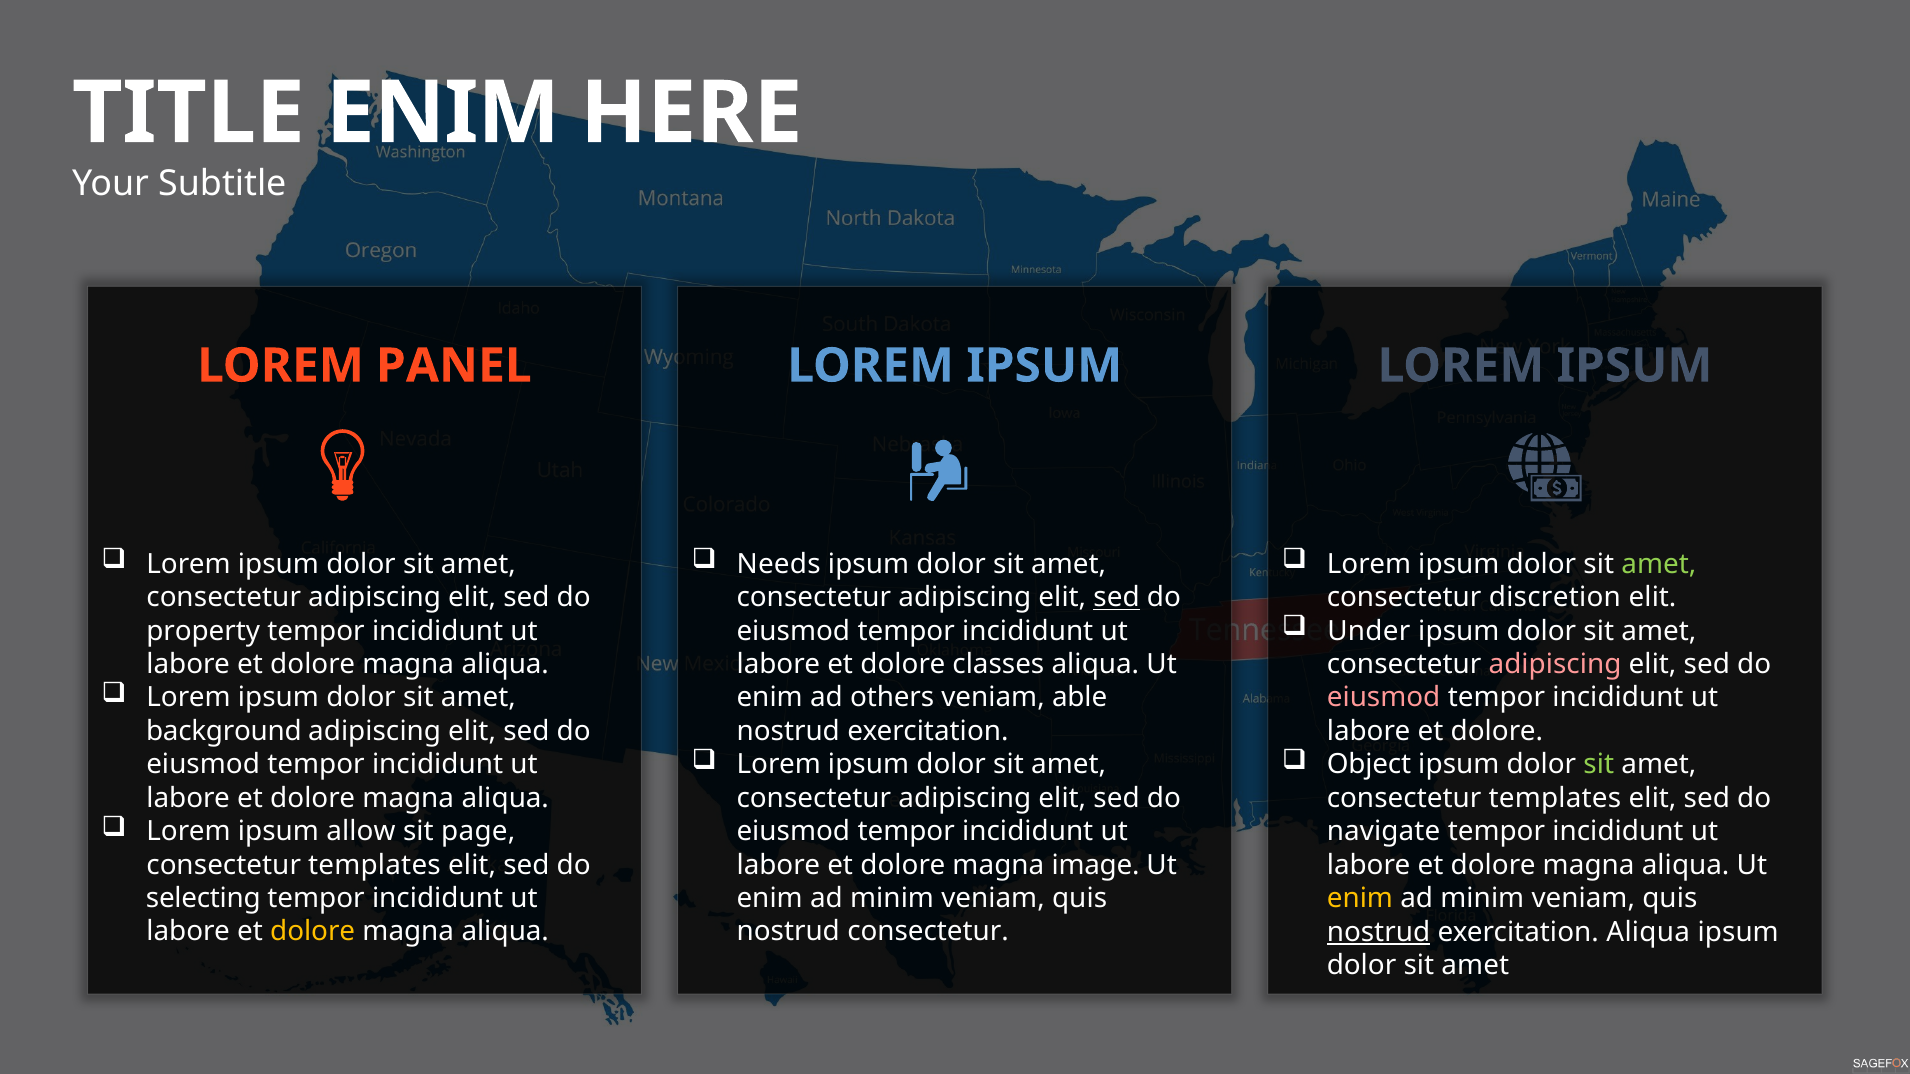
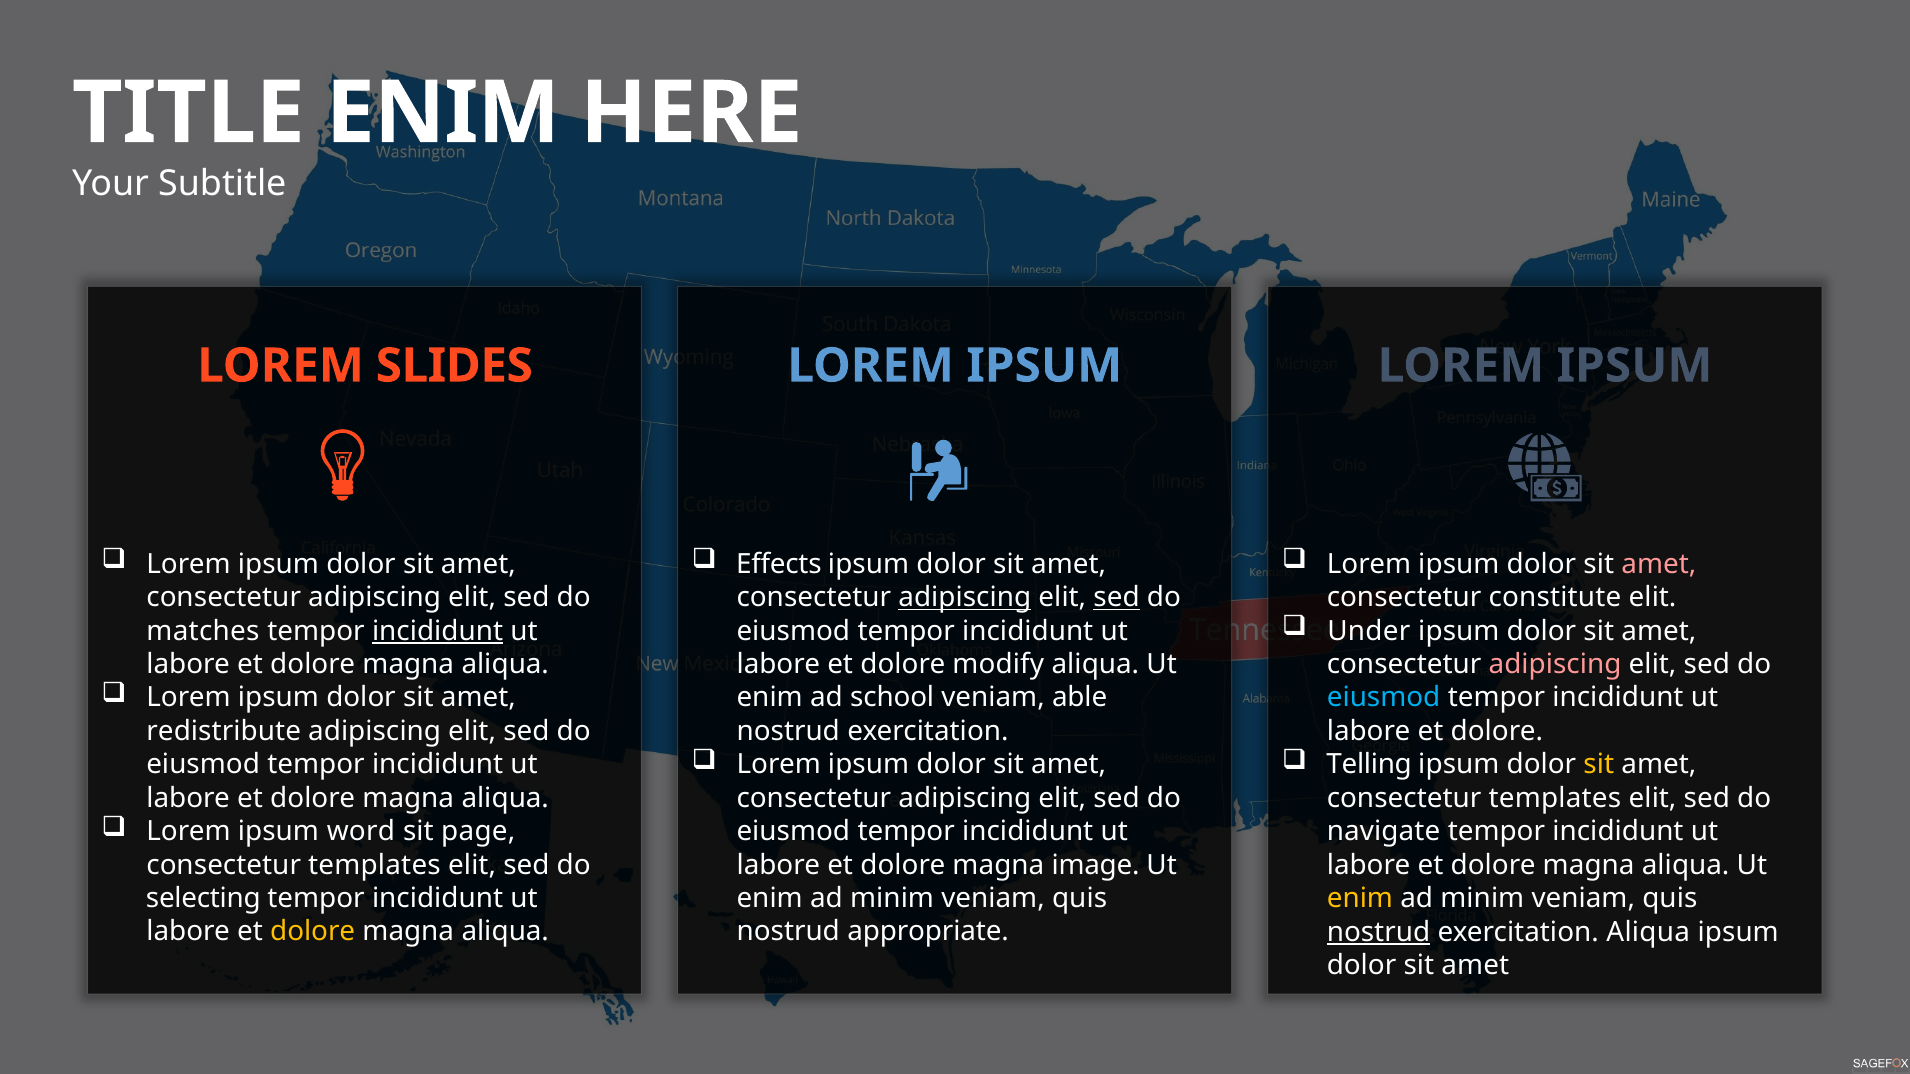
PANEL: PANEL -> SLIDES (454, 366)
Needs: Needs -> Effects (779, 564)
amet colour: light green -> pink (1659, 564)
adipiscing underline: none -> present (965, 598)
discretion: discretion -> constitute (1555, 598)
property: property -> matches (203, 631)
incididunt underline: none -> present (438, 631)
classes: classes -> modify (998, 665)
others: others -> school (892, 698)
eiusmod colour: pink -> light blue (1384, 698)
background: background -> redistribute (224, 731)
Object: Object -> Telling (1369, 765)
sit colour: light green -> yellow (1599, 765)
allow: allow -> word (361, 832)
nostrud consectetur: consectetur -> appropriate (928, 932)
